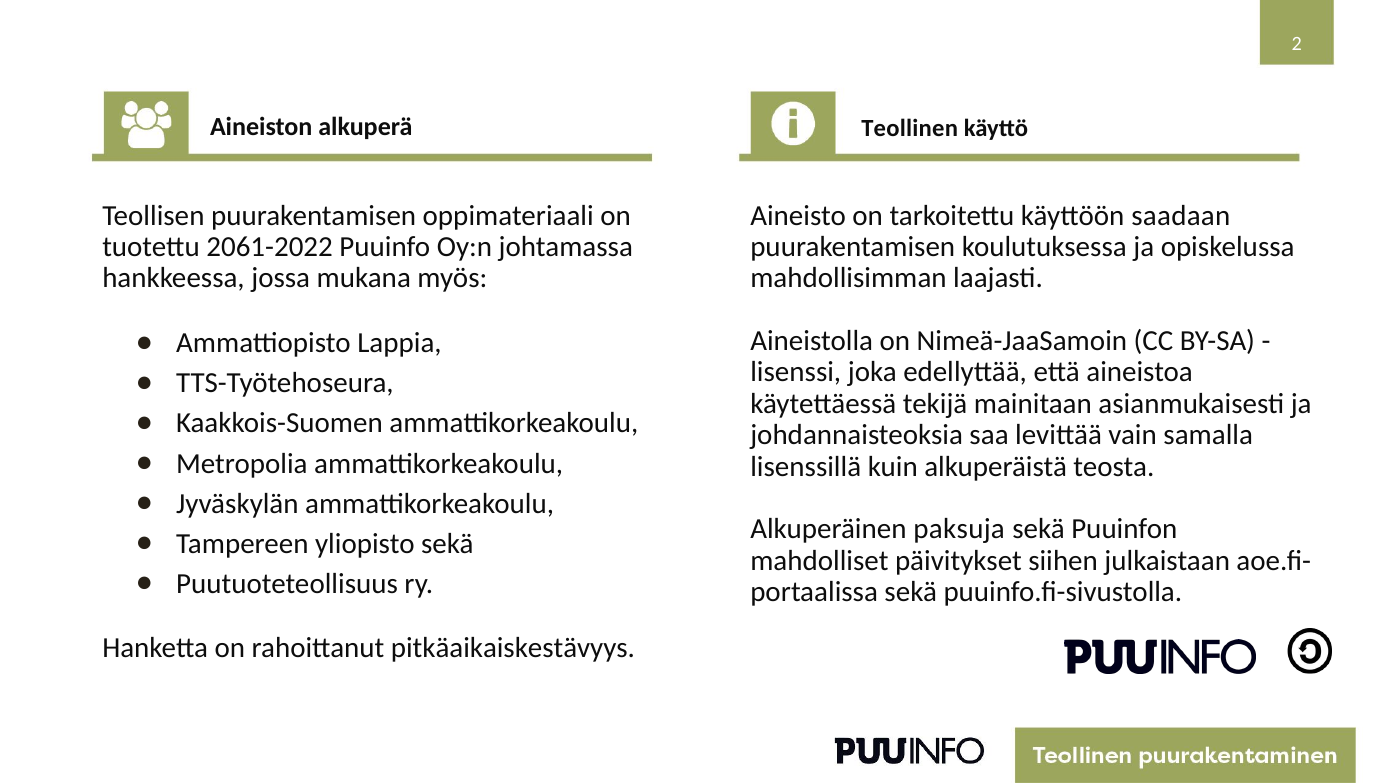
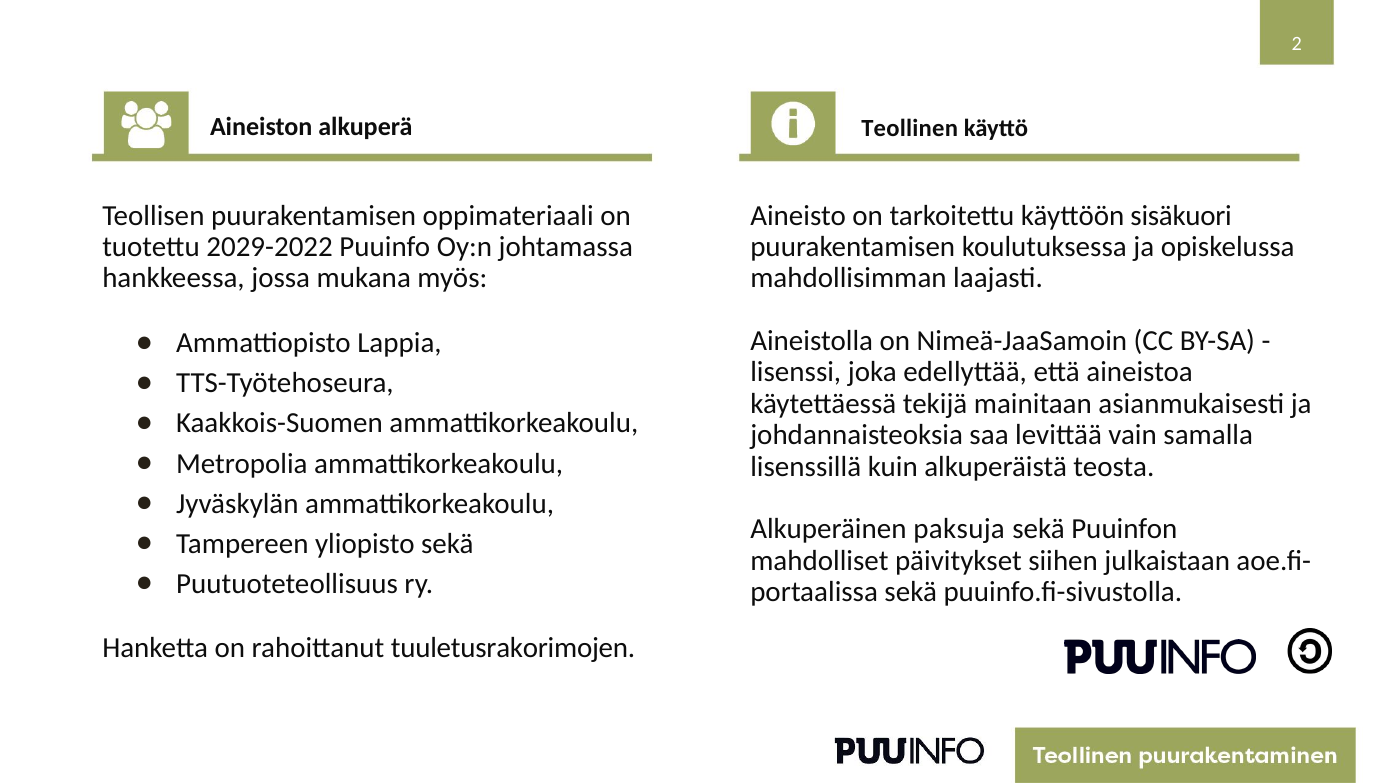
saadaan: saadaan -> sisäkuori (1181, 215)
2061-2022: 2061-2022 -> 2029-2022 (270, 247)
pitkäaikaiskestävyys: pitkäaikaiskestävyys -> tuuletusrakorimojen (513, 648)
